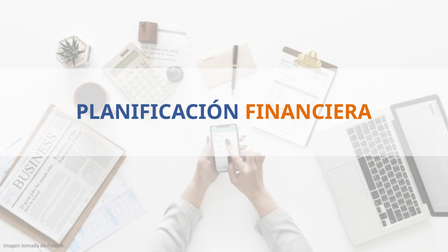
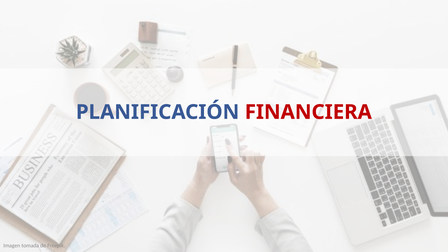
FINANCIERA colour: orange -> red (308, 112)
